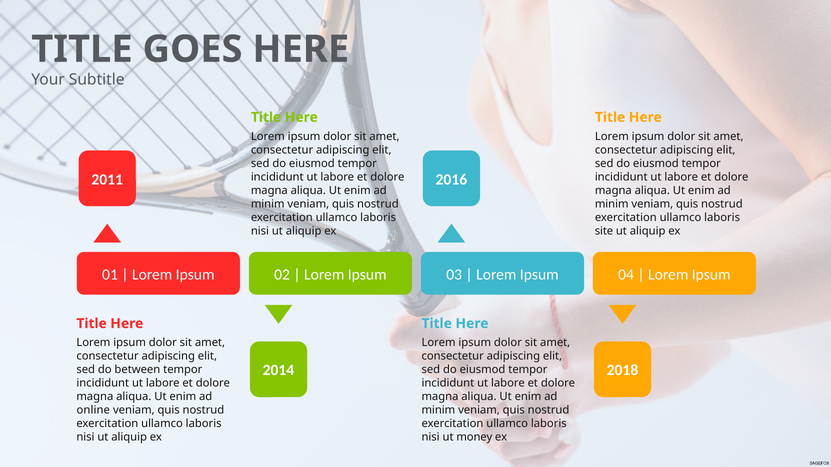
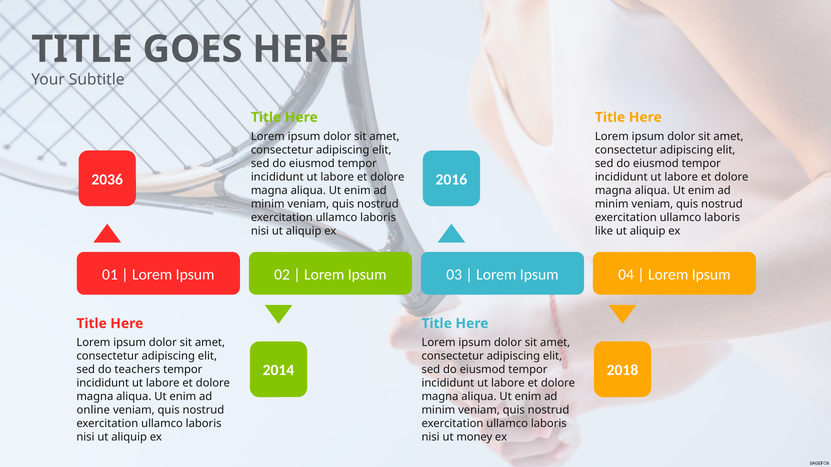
2011: 2011 -> 2036 (107, 180)
site: site -> like (604, 231)
between: between -> teachers (137, 370)
